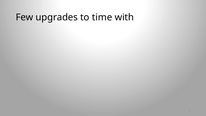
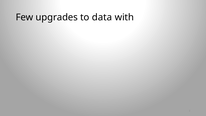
time: time -> data (102, 17)
